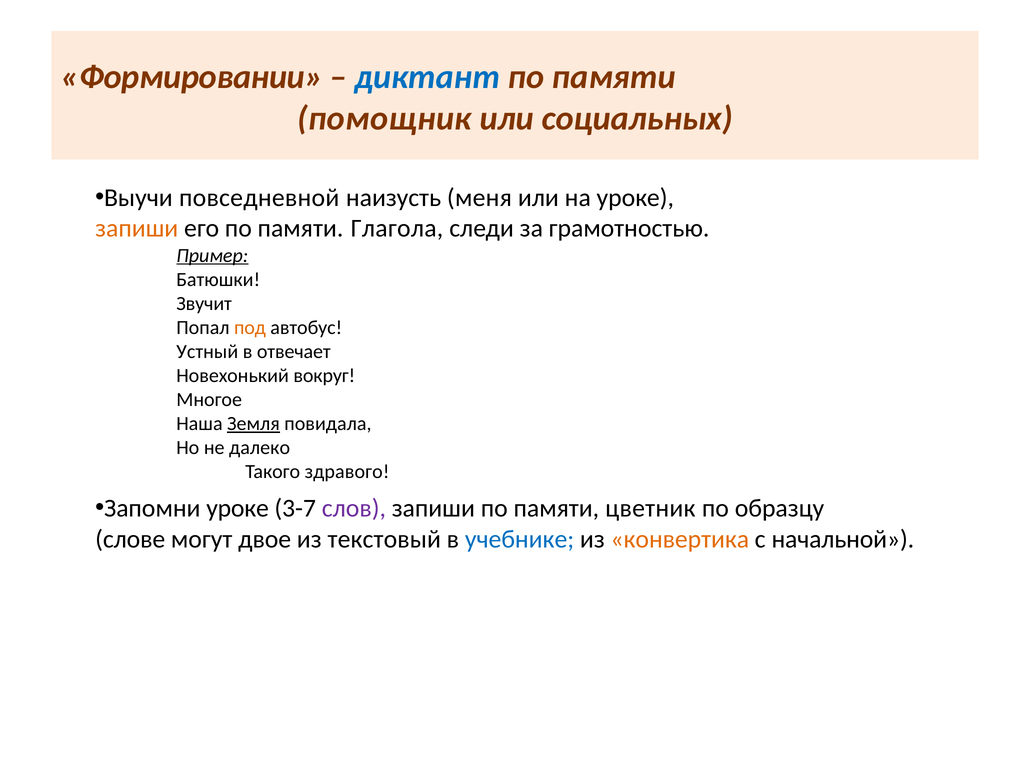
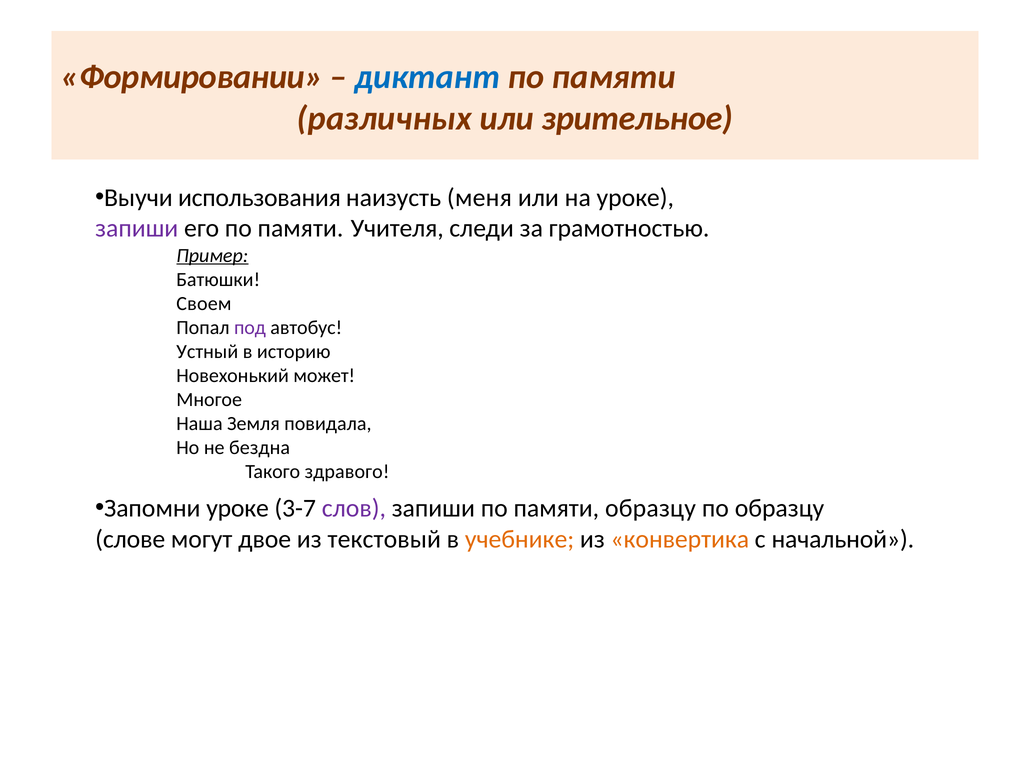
помощник: помощник -> различных (384, 118)
социальных: социальных -> зрительное (637, 118)
повседневной: повседневной -> использования (259, 198)
запиши colour: orange -> purple (137, 229)
Глагола: Глагола -> Учителя (397, 229)
Звучит: Звучит -> Своем (204, 304)
под colour: orange -> purple (250, 328)
отвечает: отвечает -> историю (294, 352)
вокруг: вокруг -> может (324, 376)
Земля underline: present -> none (253, 424)
далеко: далеко -> бездна (260, 448)
памяти цветник: цветник -> образцу (650, 509)
учебнике colour: blue -> orange (520, 539)
